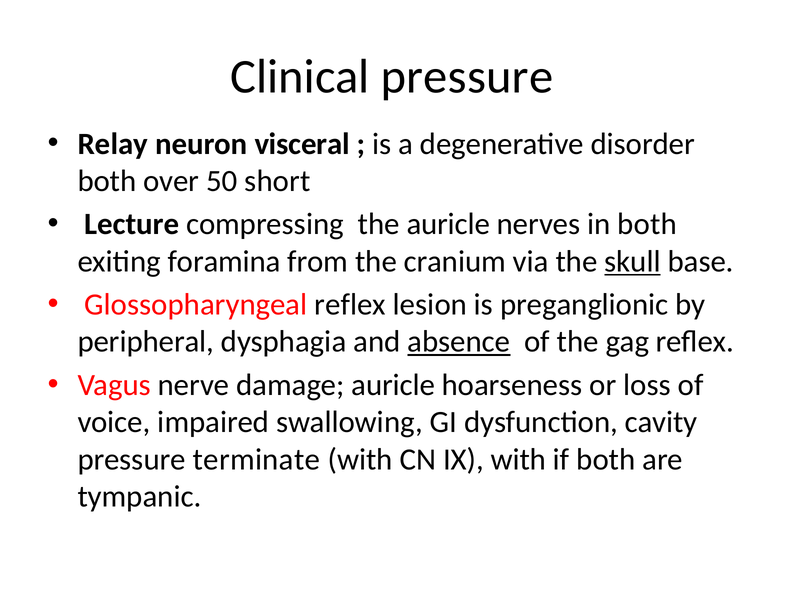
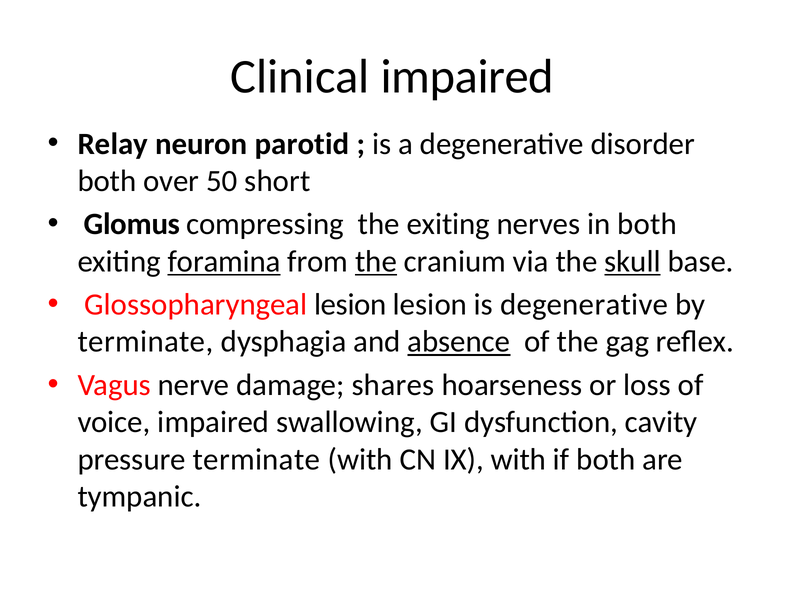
Clinical pressure: pressure -> impaired (467, 77)
visceral: visceral -> parotid (302, 144)
Lecture: Lecture -> Glomus (132, 224)
the auricle: auricle -> exiting (448, 224)
foramina underline: none -> present (224, 262)
the underline: none -> present (376, 262)
Glossopharyngeal reflex: reflex -> lesion (350, 305)
is preganglionic: preganglionic -> degenerative (584, 305)
peripheral: peripheral -> terminate (146, 342)
damage auricle: auricle -> shares (393, 385)
